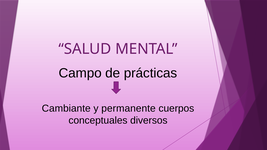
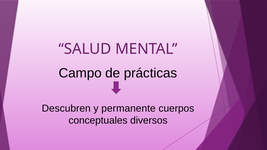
Cambiante: Cambiante -> Descubren (66, 109)
